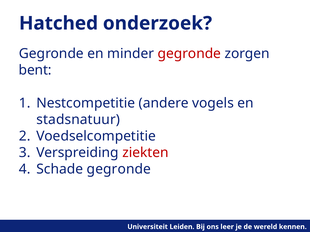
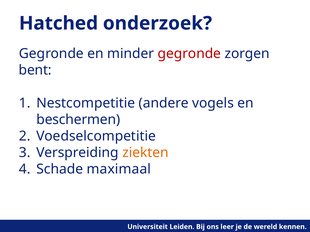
stadsnatuur: stadsnatuur -> beschermen (78, 120)
ziekten colour: red -> orange (146, 153)
Schade gegronde: gegronde -> maximaal (119, 170)
